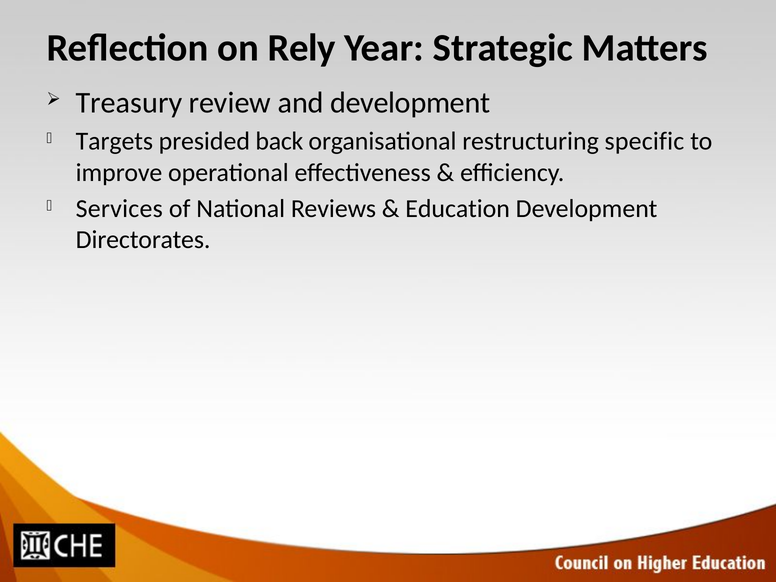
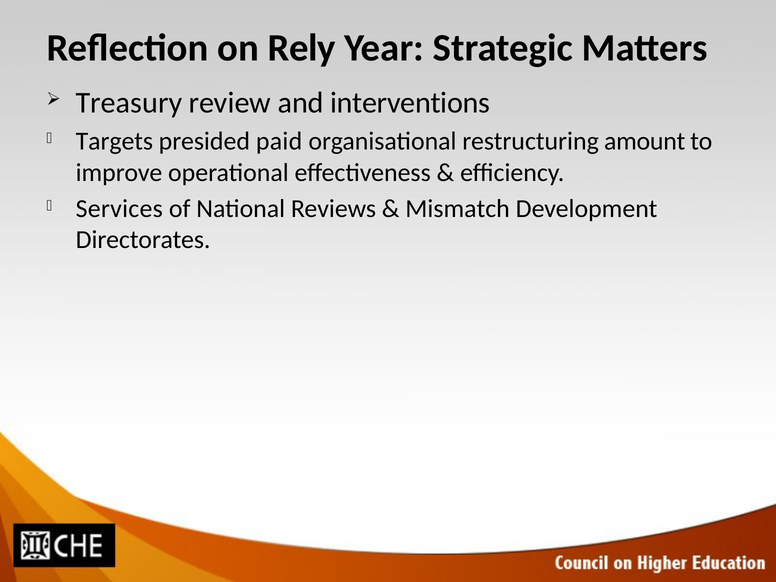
and development: development -> interventions (410, 103)
back: back -> paid (279, 141)
specific: specific -> amount (645, 141)
Education: Education -> Mismatch (458, 209)
